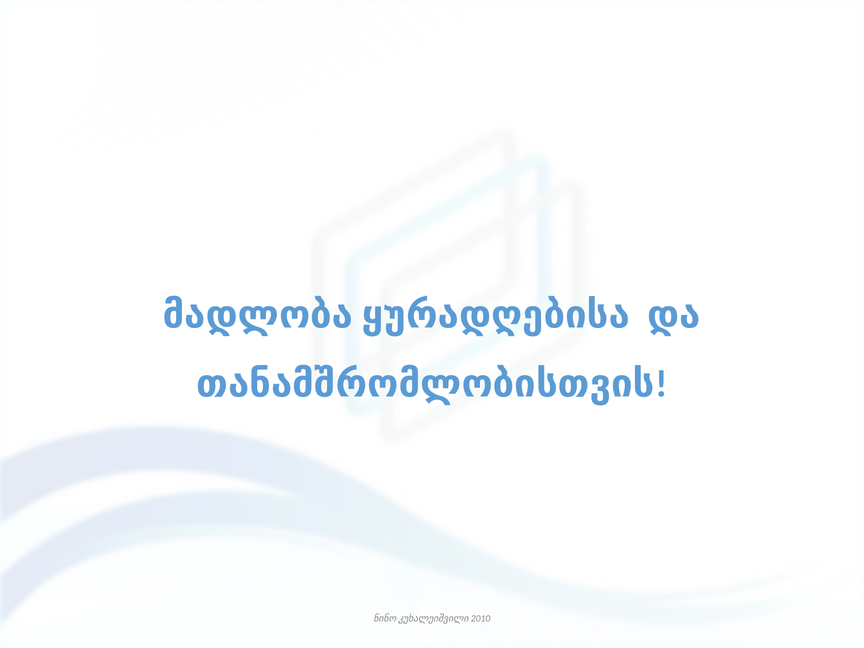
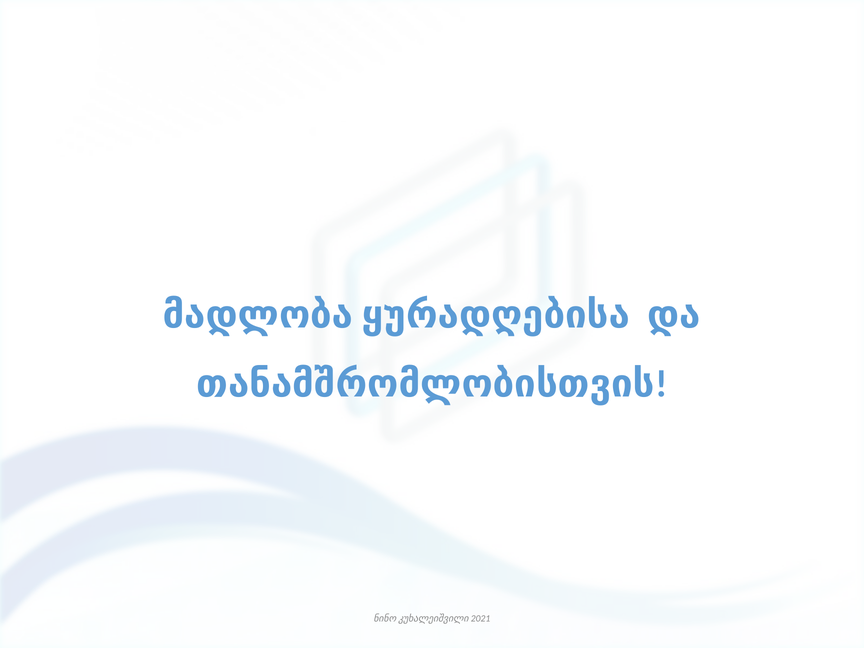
2010: 2010 -> 2021 (481, 619)
